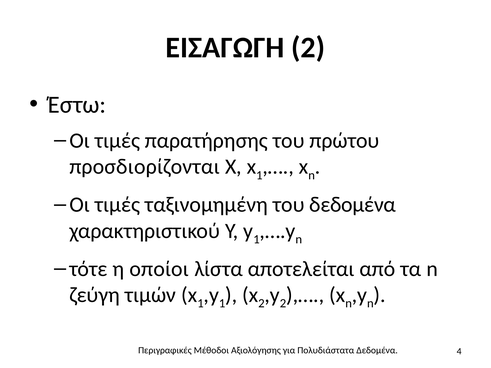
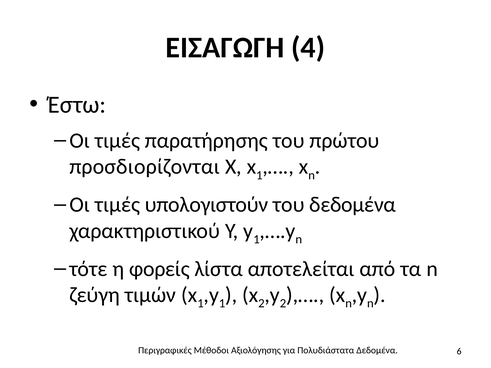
ΕΙΣΑΓΩΓΗ 2: 2 -> 4 (308, 48)
ταξινομημένη: ταξινομημένη -> υπολογιστούν (207, 205)
οποίοι: οποίοι -> φορείς (159, 269)
4: 4 -> 6 (459, 352)
